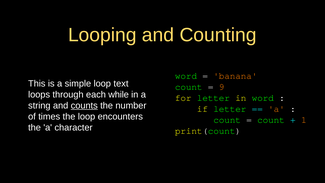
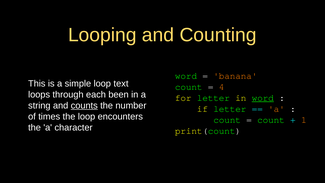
9: 9 -> 4 (222, 87)
while: while -> been (119, 95)
word underline: none -> present (263, 98)
